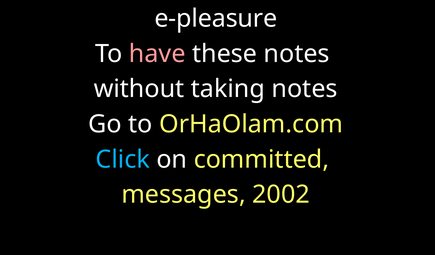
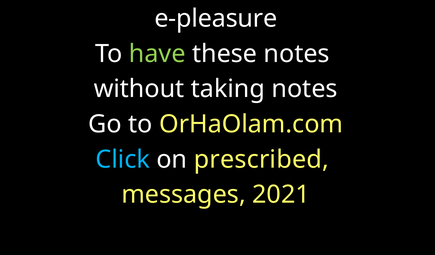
have colour: pink -> light green (157, 54)
committed: committed -> prescribed (261, 159)
2002: 2002 -> 2021 (281, 195)
